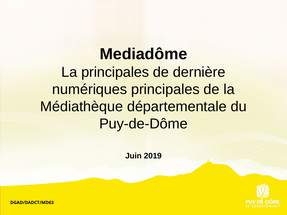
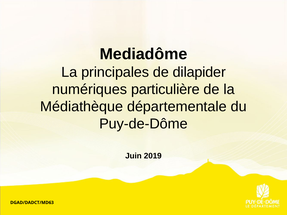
dernière: dernière -> dilapider (199, 72)
numériques principales: principales -> particulière (165, 89)
